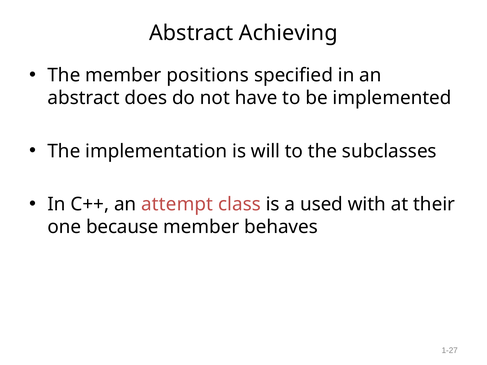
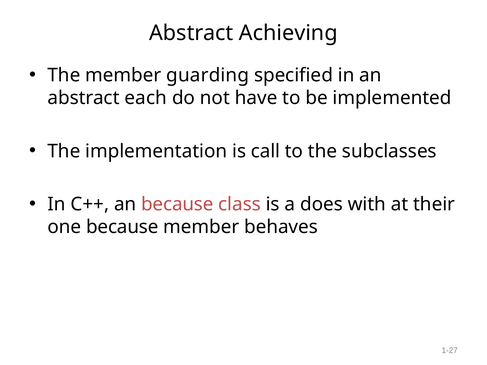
positions: positions -> guarding (208, 75)
does: does -> each (146, 98)
will: will -> call (266, 151)
an attempt: attempt -> because (177, 204)
used: used -> does (321, 204)
